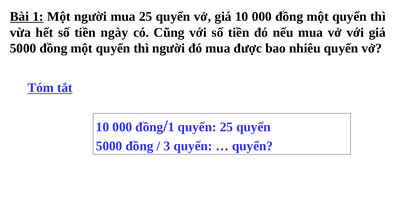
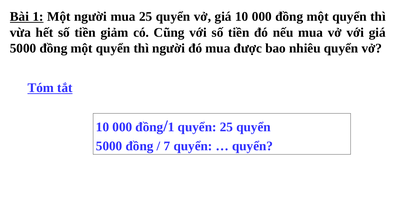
ngày: ngày -> giảm (115, 32)
3: 3 -> 7 (167, 146)
